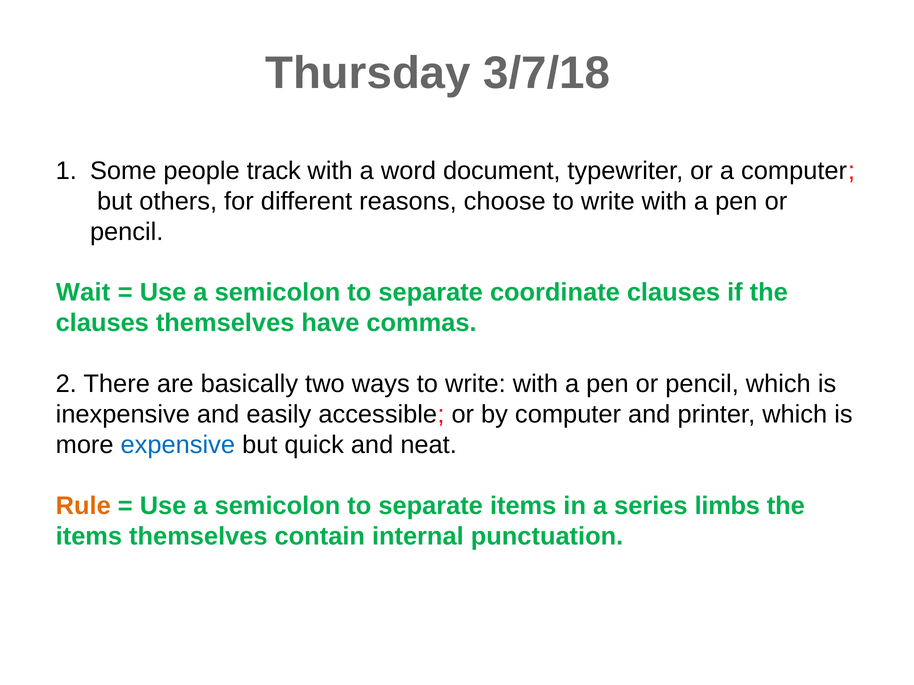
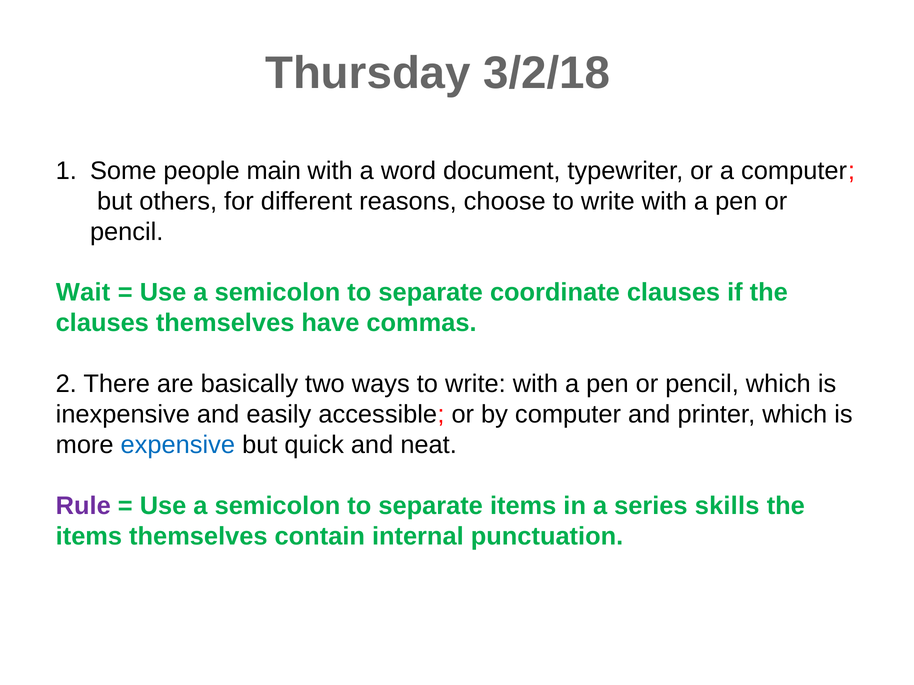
3/7/18: 3/7/18 -> 3/2/18 (547, 73)
track: track -> main (274, 171)
Rule colour: orange -> purple (83, 506)
limbs: limbs -> skills (727, 506)
